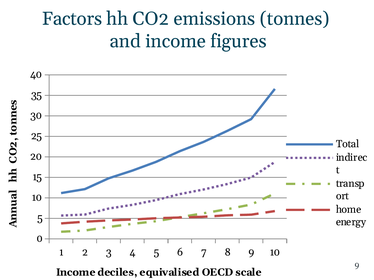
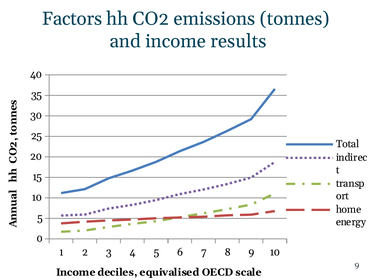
figures: figures -> results (238, 41)
